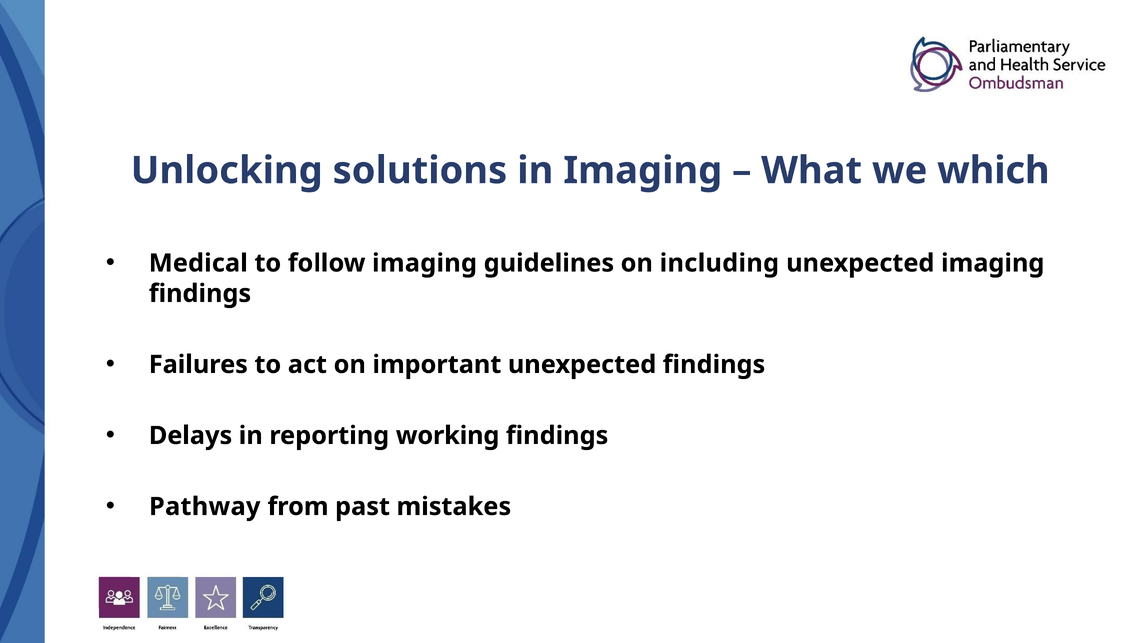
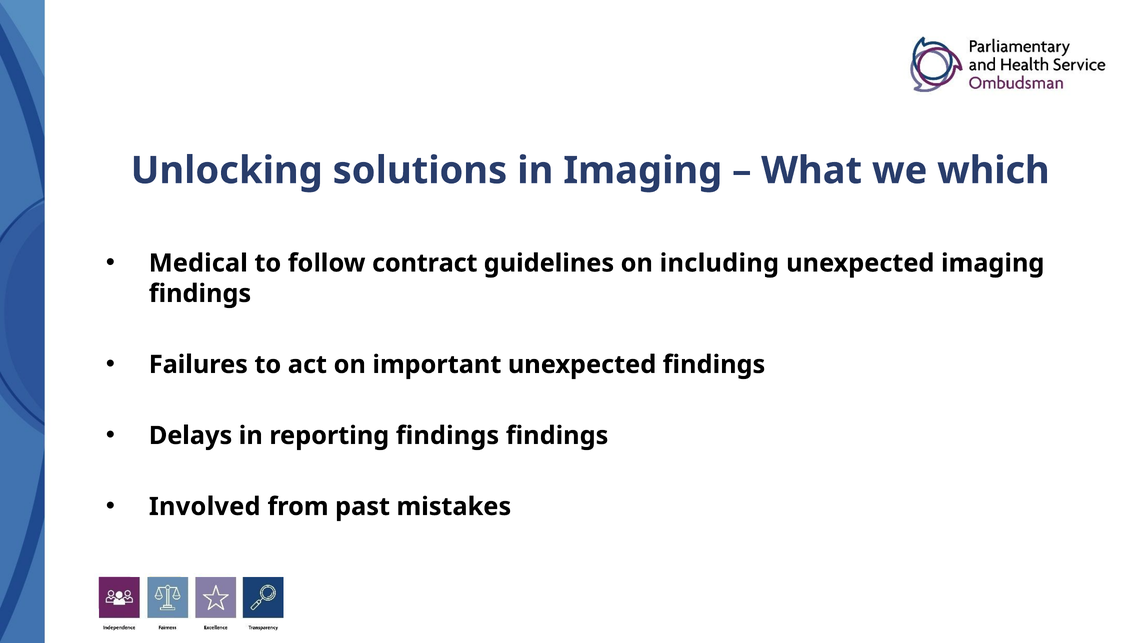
follow imaging: imaging -> contract (425, 263)
reporting working: working -> findings (447, 436)
Pathway: Pathway -> Involved (205, 507)
